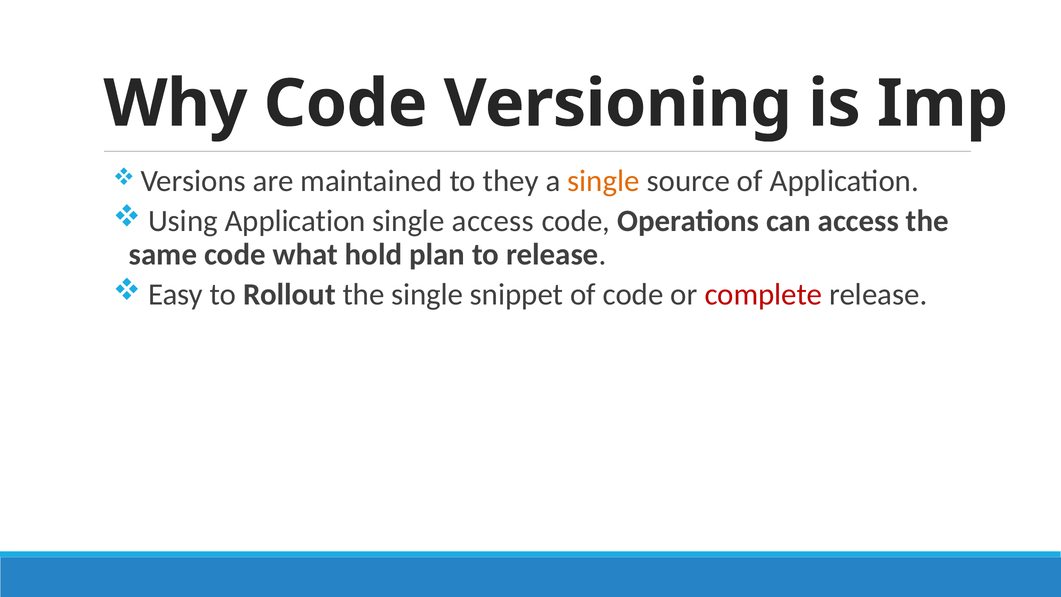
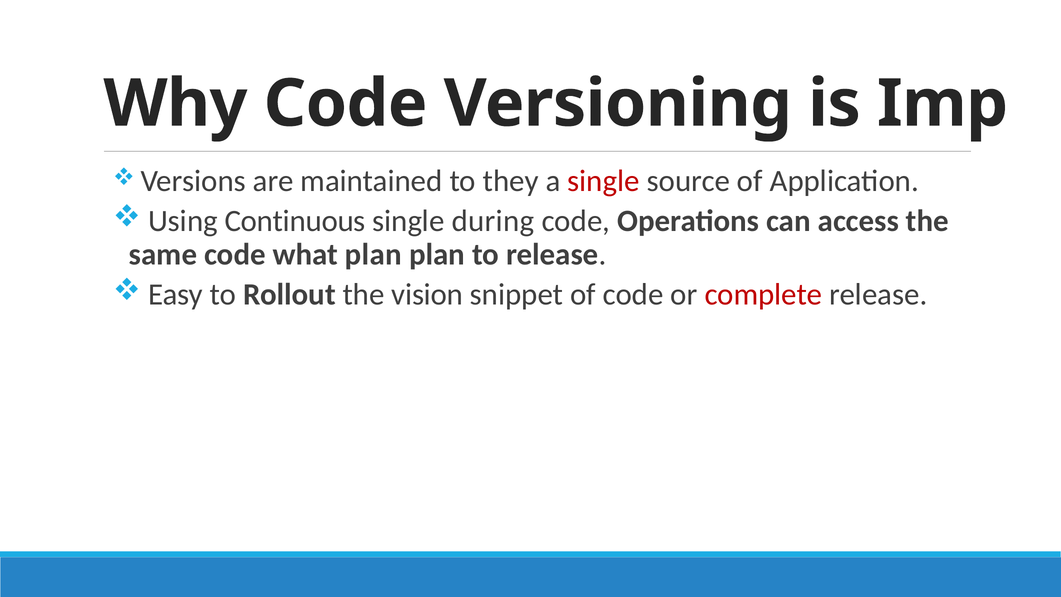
single colour: orange -> red (603, 181)
Using Application: Application -> Continuous (295, 221)
single access: access -> during (493, 221)
what hold: hold -> plan (373, 254)
the single: single -> vision (427, 294)
